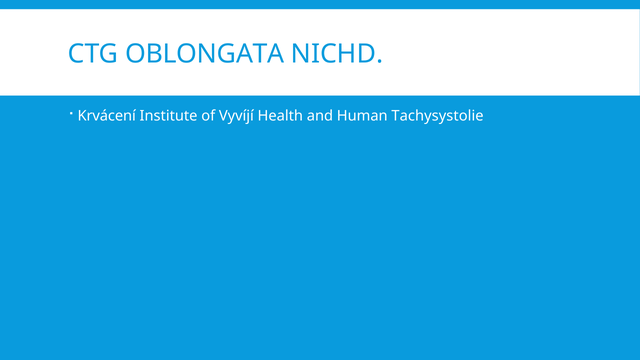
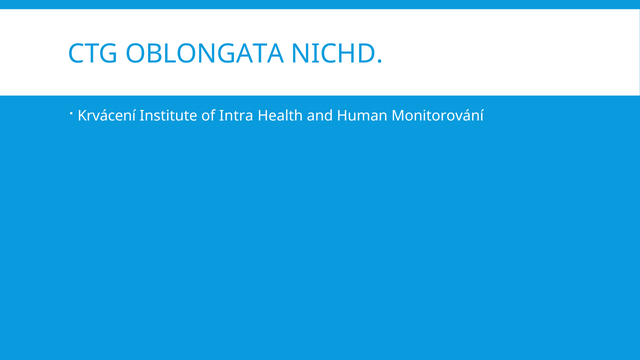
Vyvíjí: Vyvíjí -> Intra (236, 116)
Tachysystolie: Tachysystolie -> Monitorování (438, 116)
